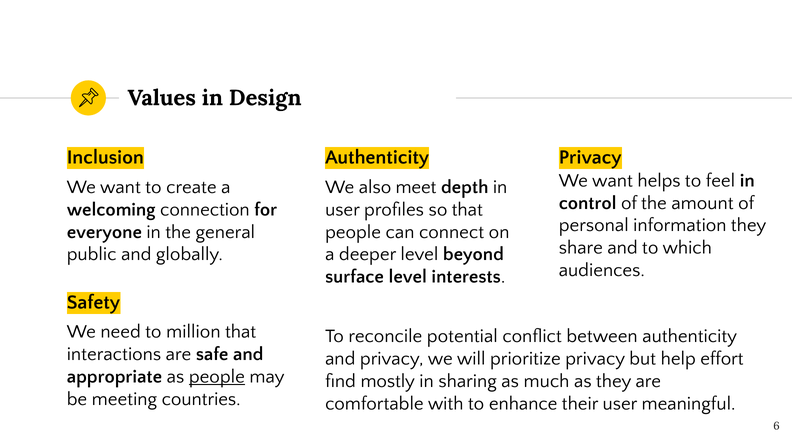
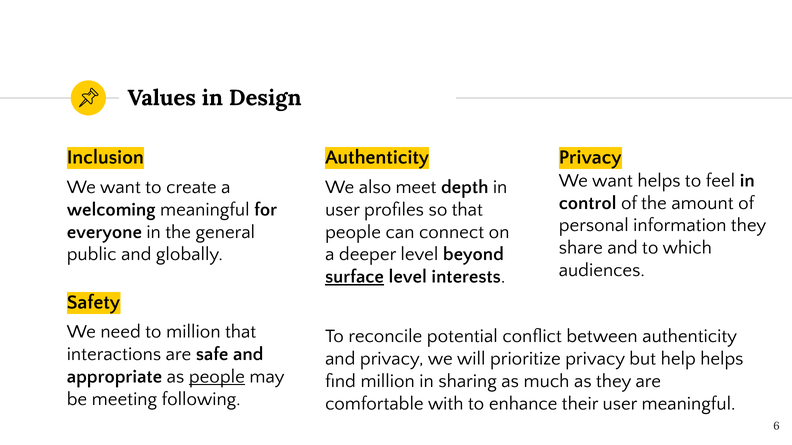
welcoming connection: connection -> meaningful (205, 210)
surface underline: none -> present (355, 277)
help effort: effort -> helps (722, 359)
find mostly: mostly -> million (388, 382)
countries: countries -> following (201, 399)
